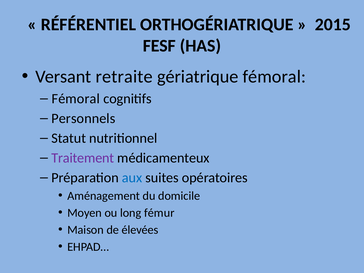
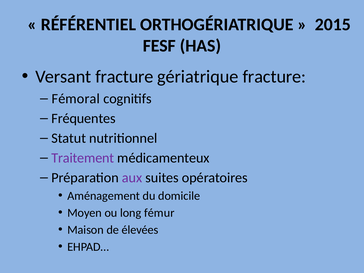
Versant retraite: retraite -> fracture (124, 77)
gériatrique fémoral: fémoral -> fracture (274, 77)
Personnels: Personnels -> Fréquentes (84, 118)
aux colour: blue -> purple (132, 178)
